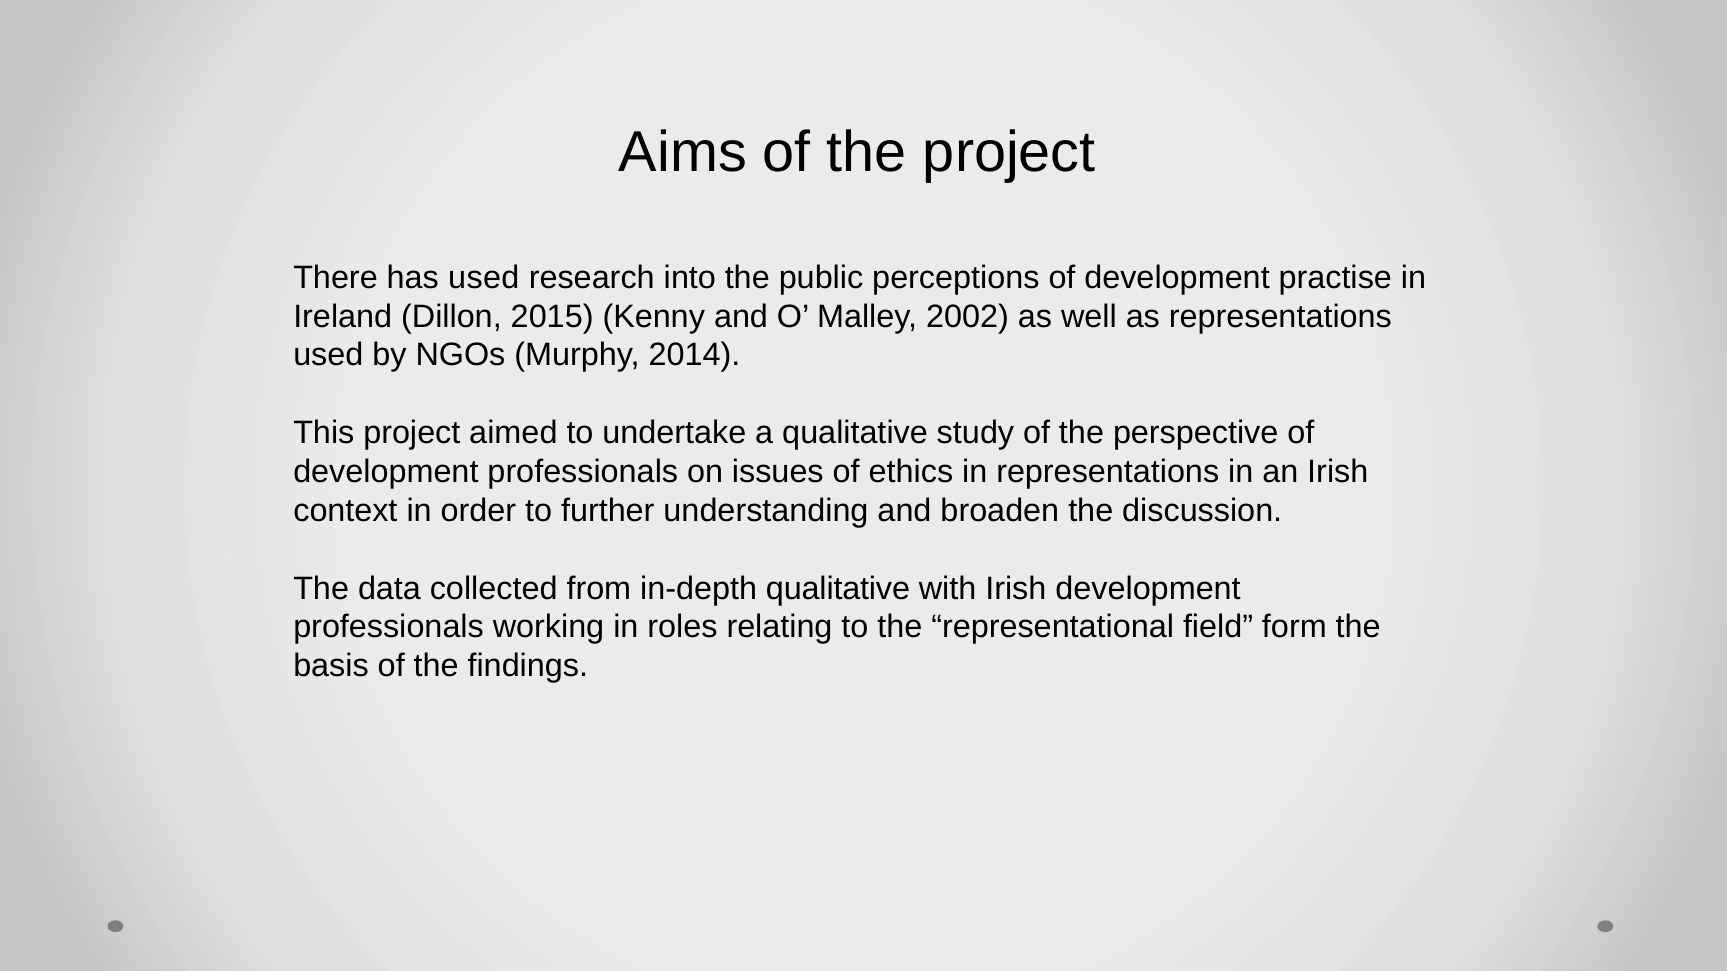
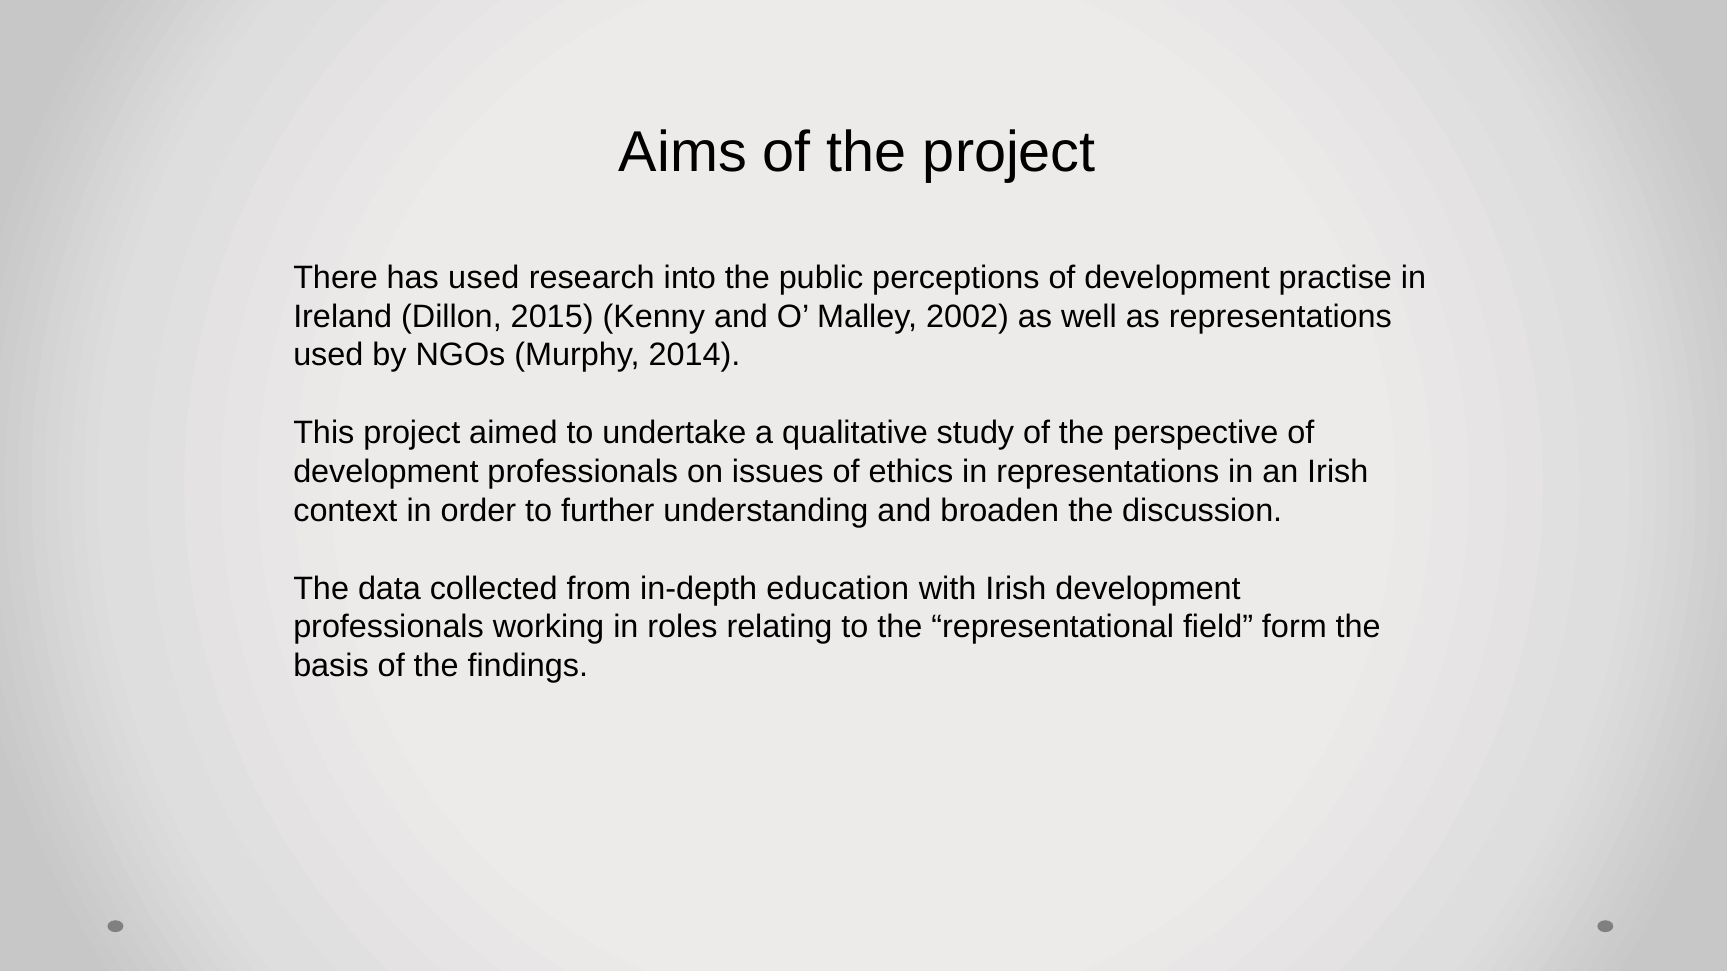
in-depth qualitative: qualitative -> education (838, 589)
